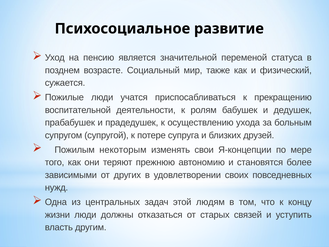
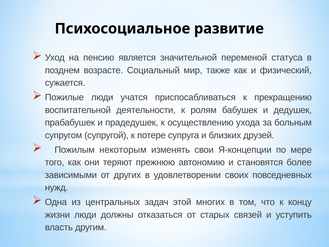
людям: людям -> многих (210, 202)
